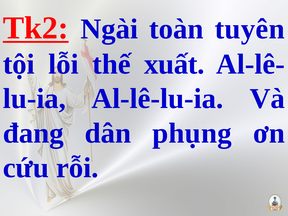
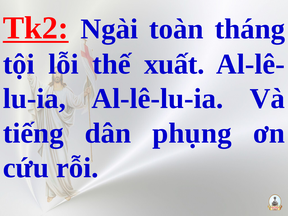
tuyên: tuyên -> tháng (250, 29)
đang: đang -> tiếng (33, 133)
